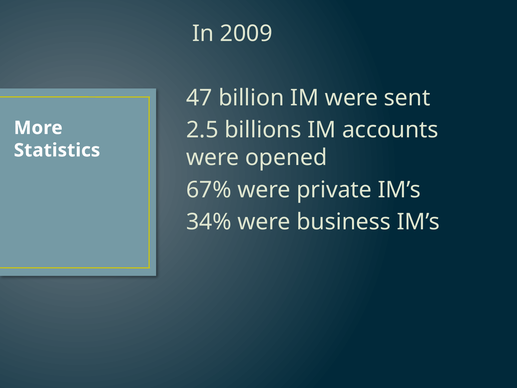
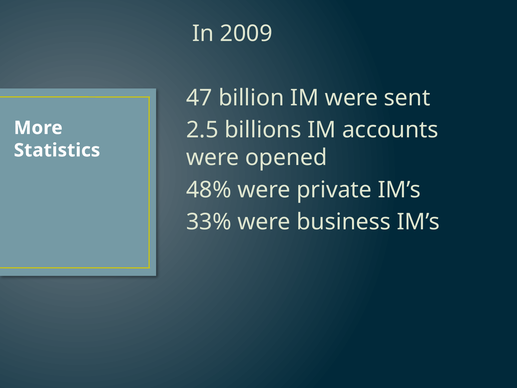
67%: 67% -> 48% (209, 190)
34%: 34% -> 33% (209, 222)
